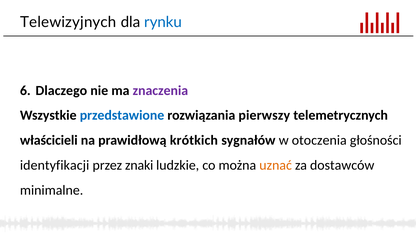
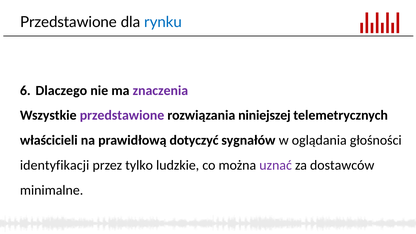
Telewizyjnych: Telewizyjnych -> Przedstawione (68, 22)
przedstawione colour: blue -> purple (122, 115)
pierwszy: pierwszy -> niniejszej (264, 115)
krótkich: krótkich -> dotyczyć (194, 140)
otoczenia: otoczenia -> oglądania (319, 140)
znaki: znaki -> tylko (139, 165)
uznać colour: orange -> purple (276, 165)
